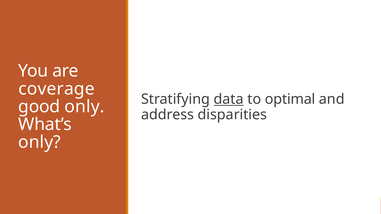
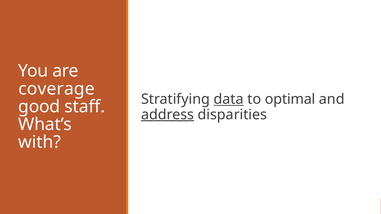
good only: only -> staff (85, 107)
address underline: none -> present (168, 115)
only: only -> with (40, 142)
